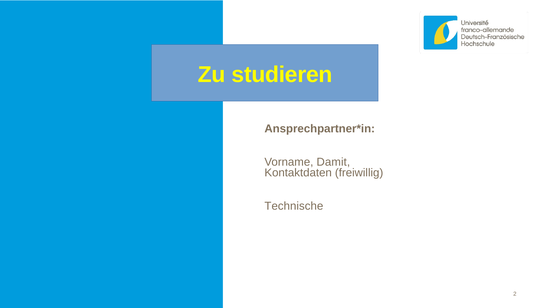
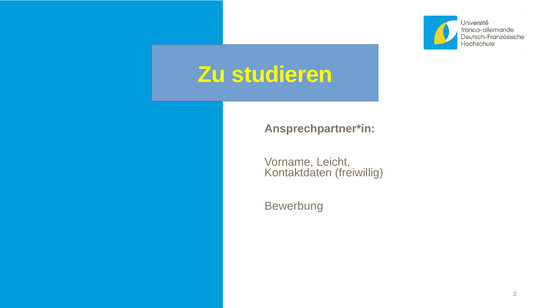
Damit: Damit -> Leicht (333, 162)
Technische: Technische -> Bewerbung (294, 206)
